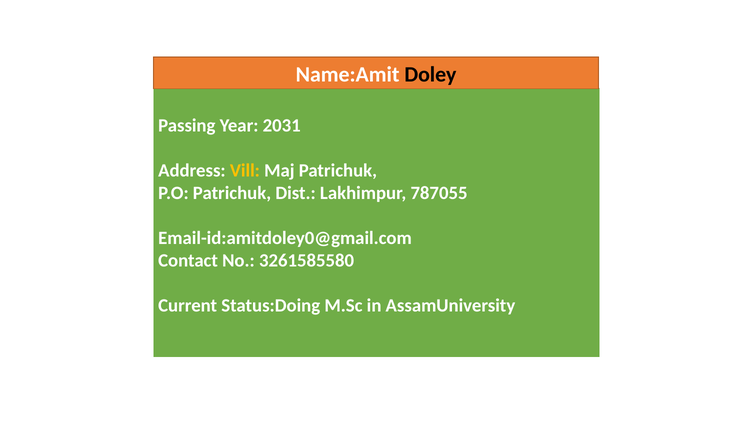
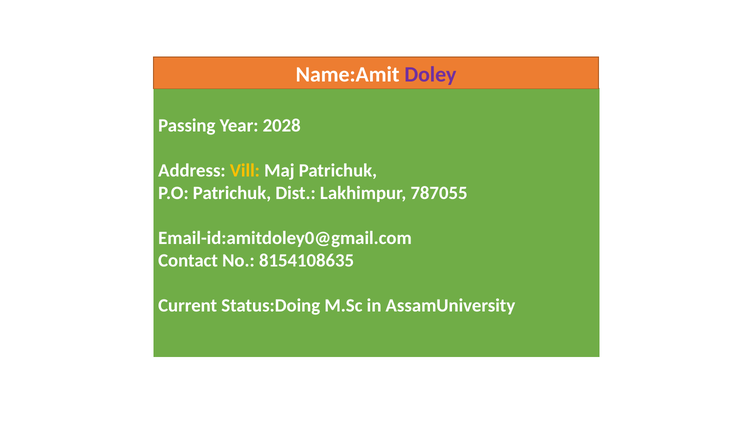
Doley colour: black -> purple (430, 74)
2031: 2031 -> 2028 (282, 125)
3261585580: 3261585580 -> 8154108635 (307, 260)
